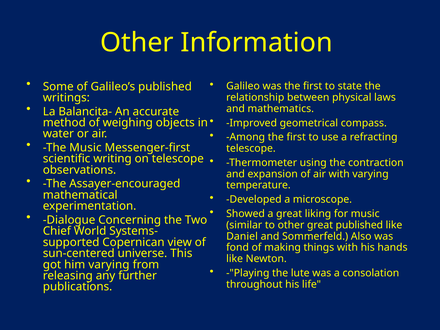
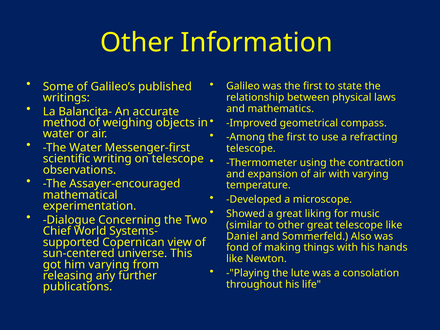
The Music: Music -> Water (86, 148)
great published: published -> telescope (359, 225)
